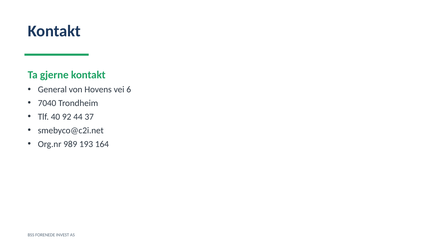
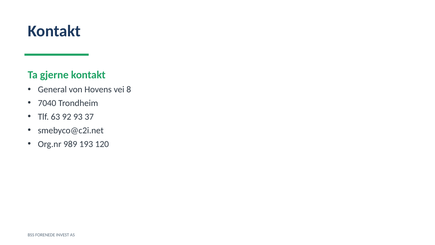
6: 6 -> 8 (129, 89)
40: 40 -> 63 (55, 117)
44: 44 -> 93 (78, 117)
164: 164 -> 120 (102, 144)
